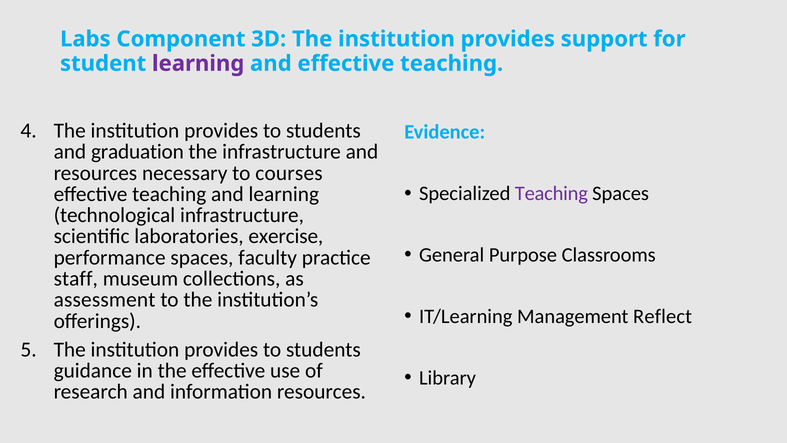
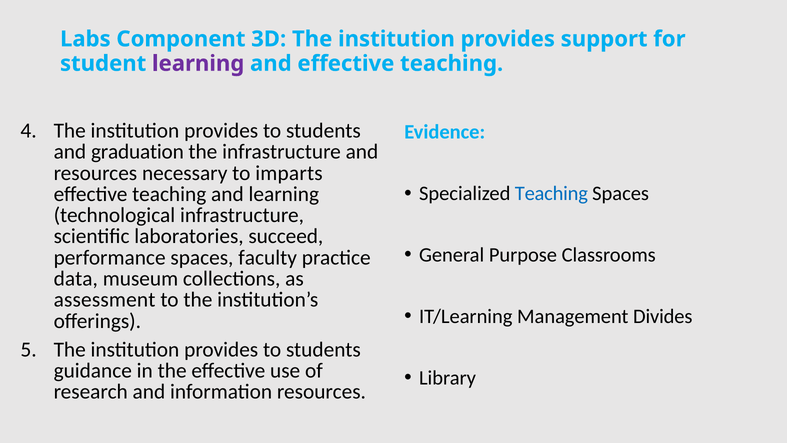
courses: courses -> imparts (289, 173)
Teaching colour: purple -> blue (551, 193)
exercise: exercise -> succeed (286, 236)
staff: staff -> data (76, 279)
Reflect: Reflect -> Divides (663, 316)
